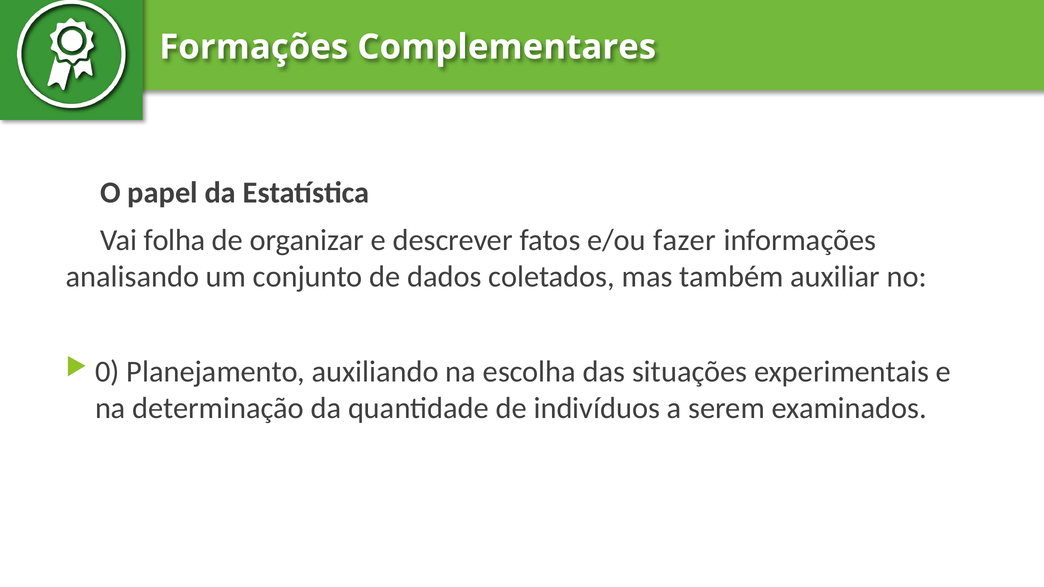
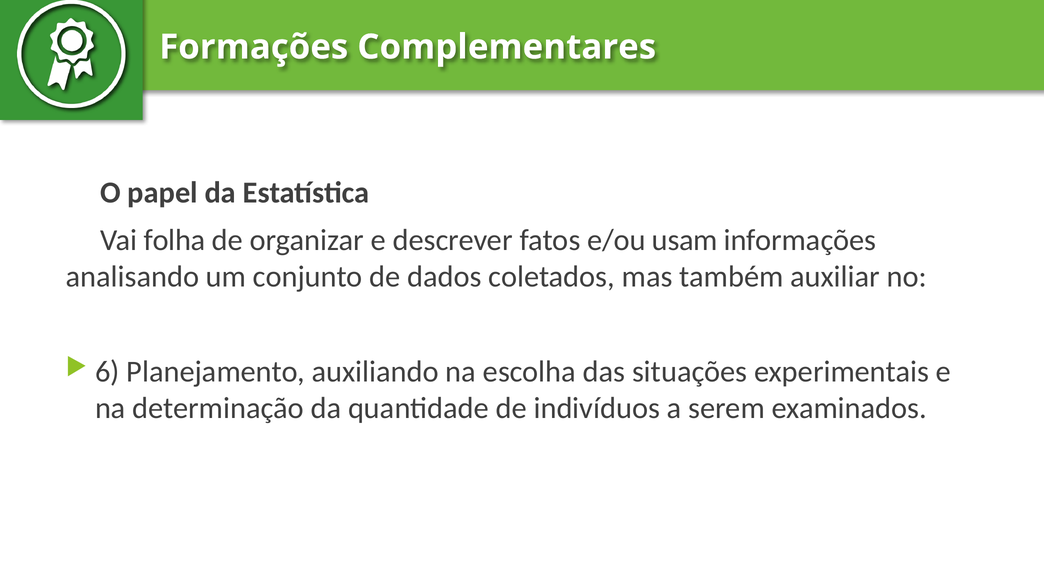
fazer: fazer -> usam (685, 240)
0: 0 -> 6 (107, 372)
